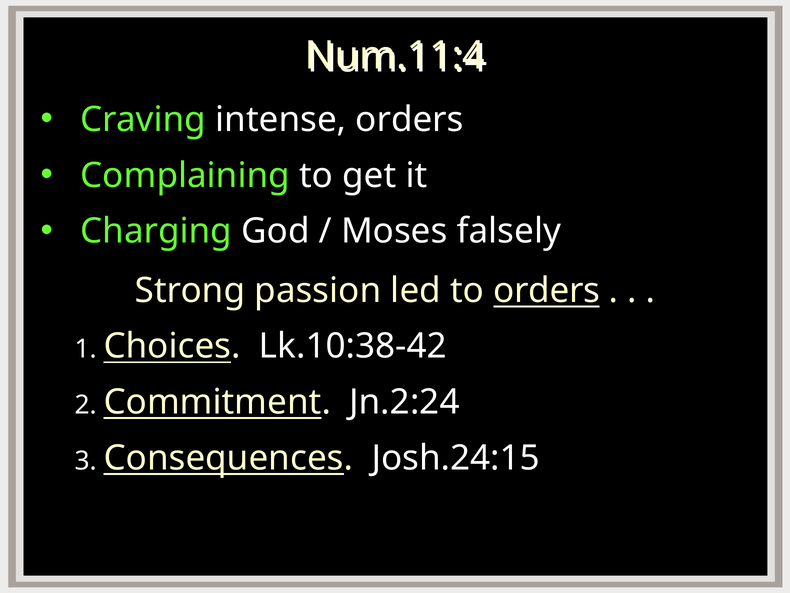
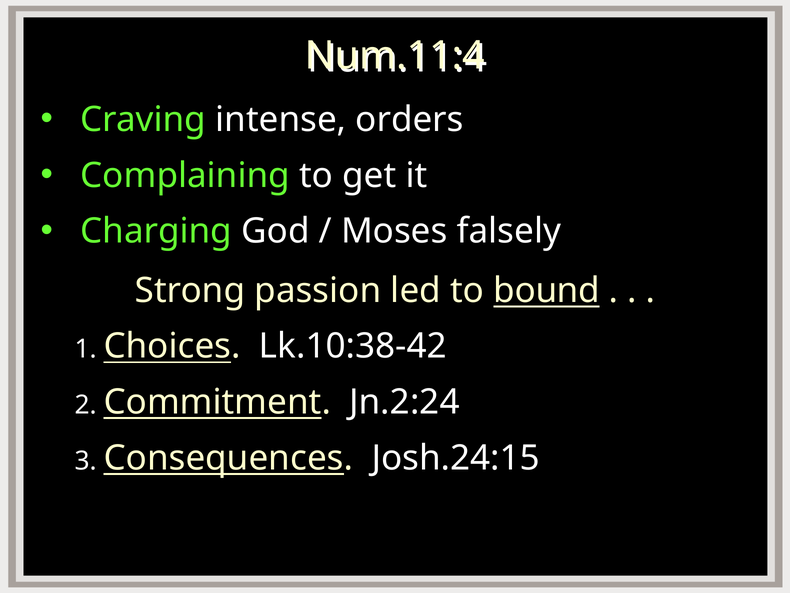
to orders: orders -> bound (547, 290)
